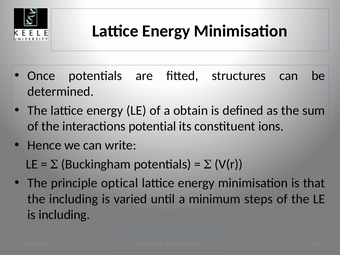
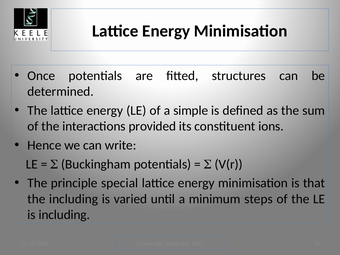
obtain: obtain -> simple (191, 110)
potential: potential -> provided (152, 126)
optical: optical -> special (120, 183)
